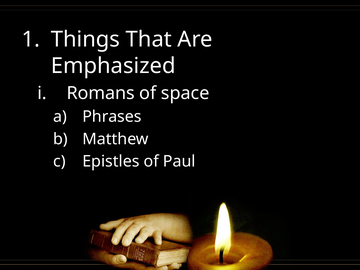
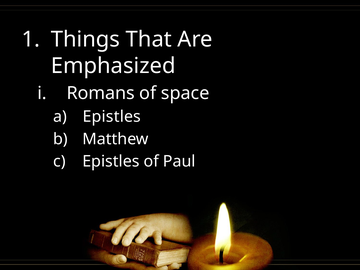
Phrases: Phrases -> Epistles (112, 117)
